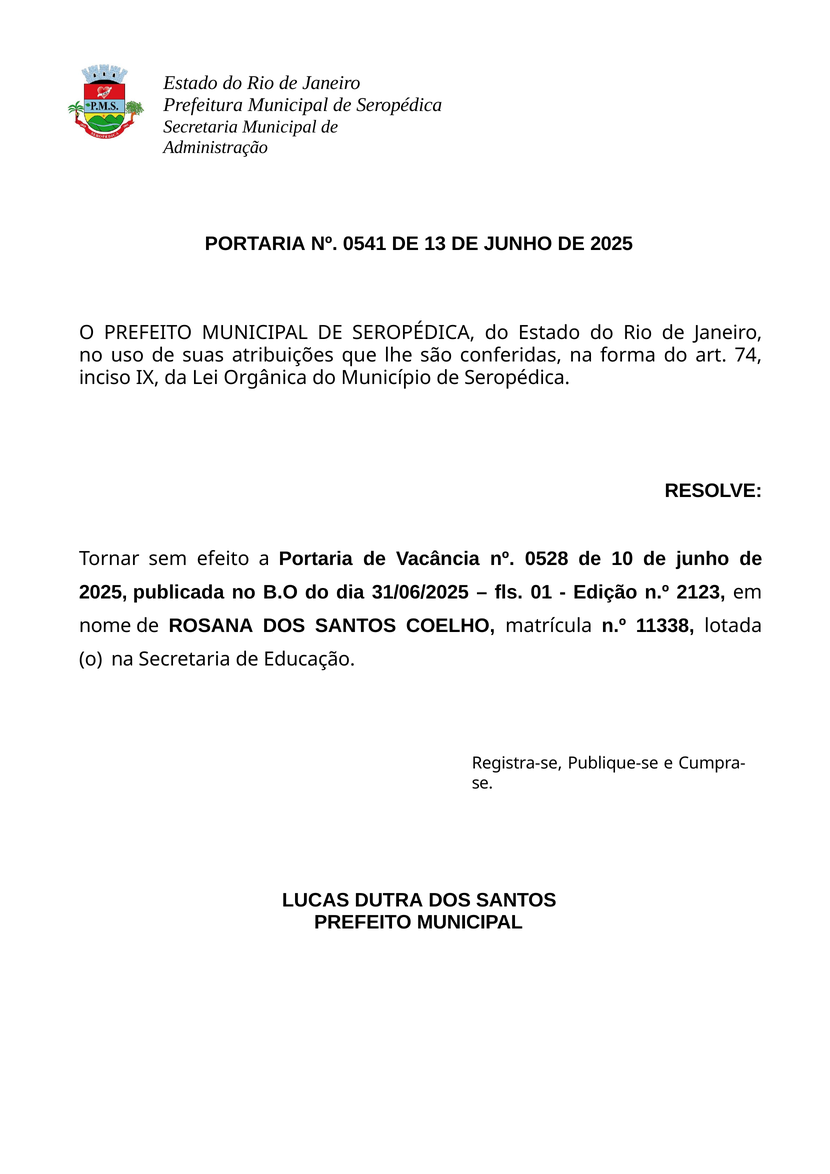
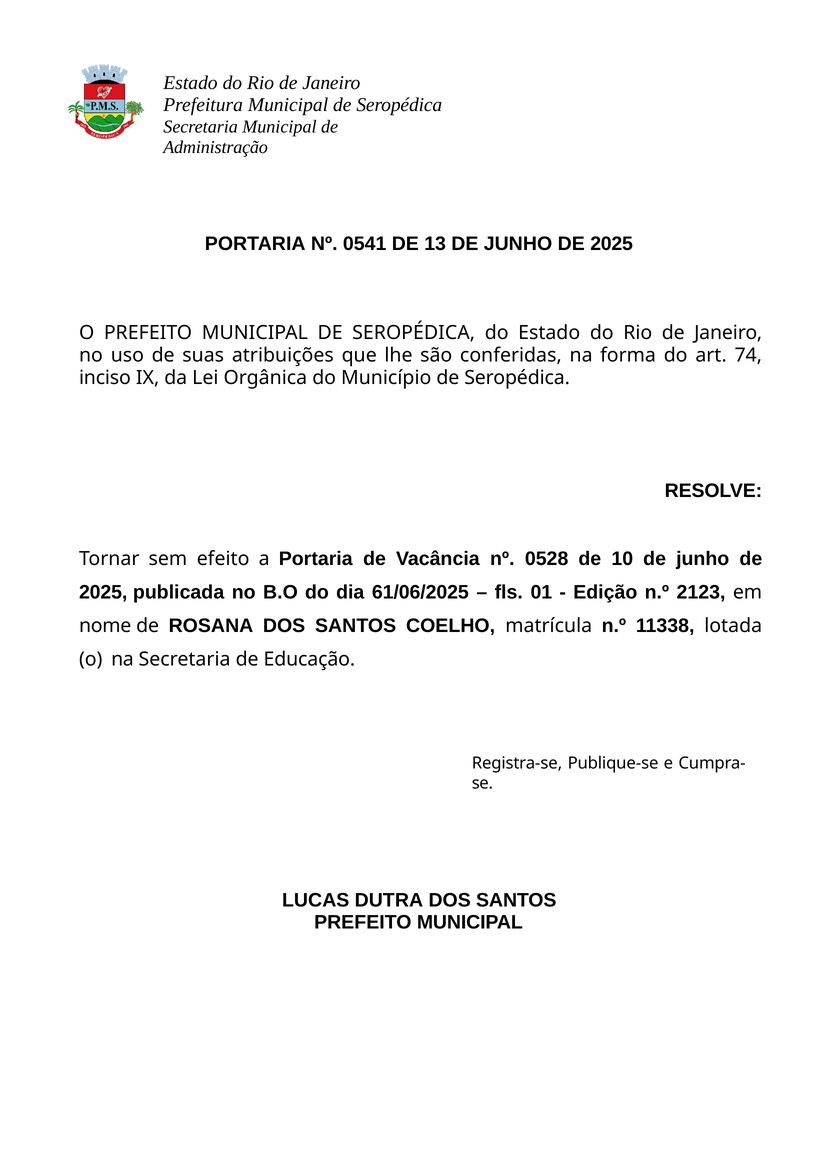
31/06/2025: 31/06/2025 -> 61/06/2025 (420, 593)
